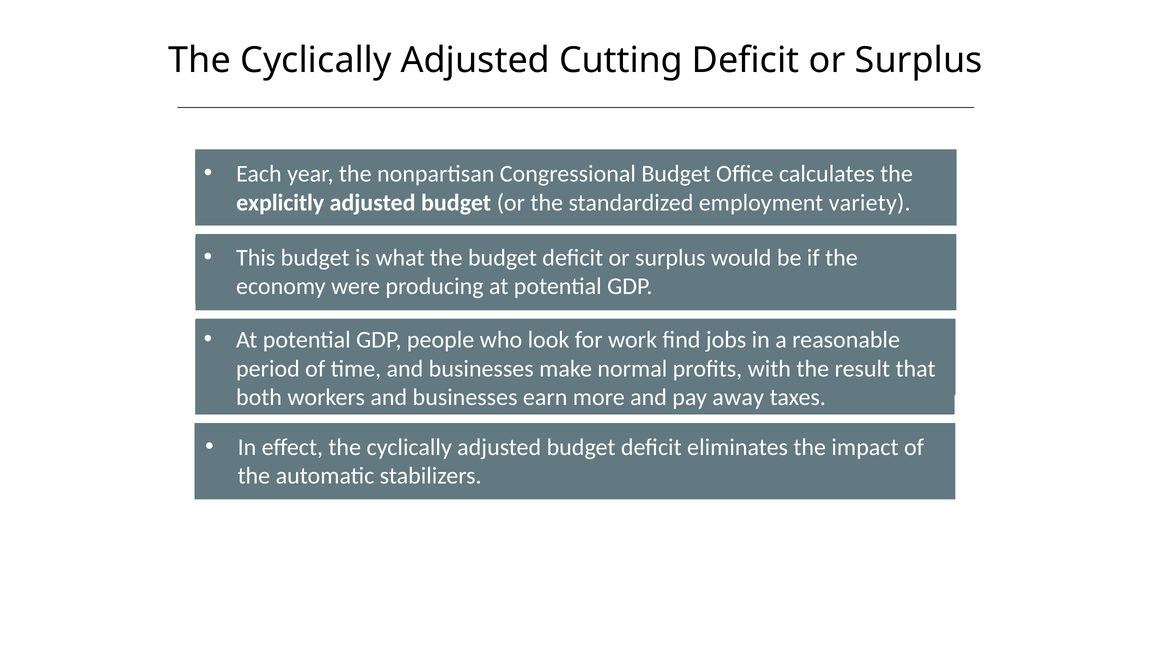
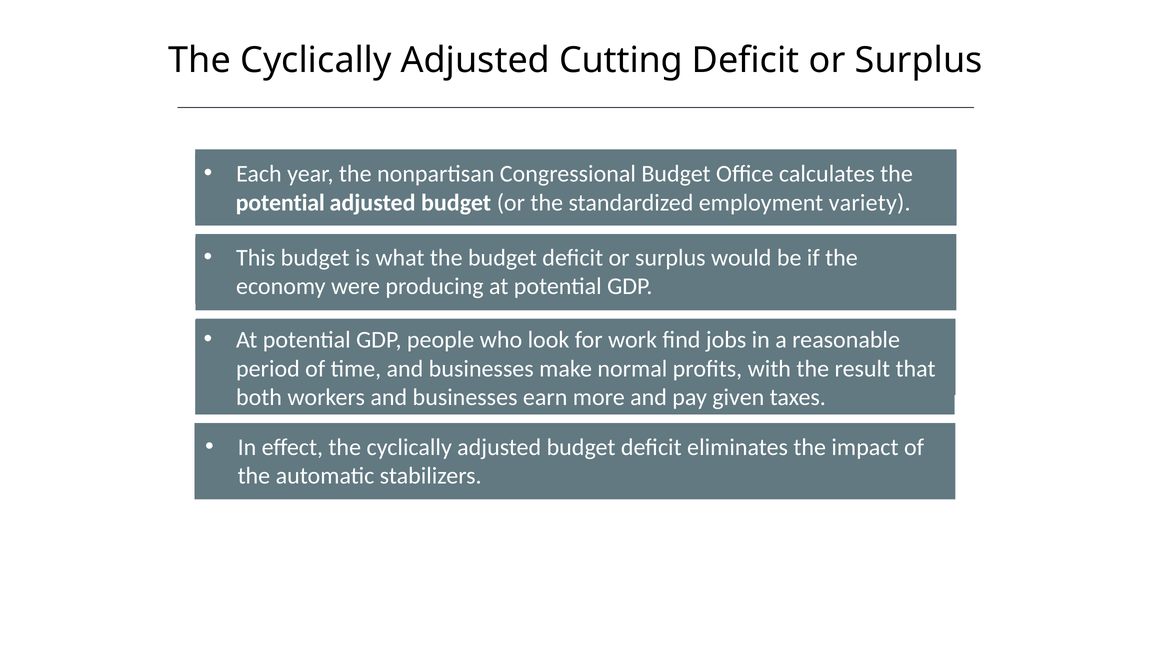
explicitly: explicitly -> potential (280, 203)
away: away -> given (738, 397)
